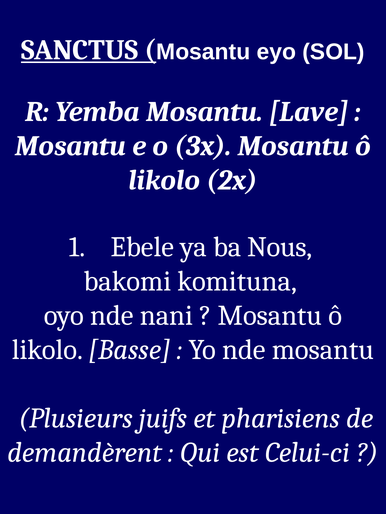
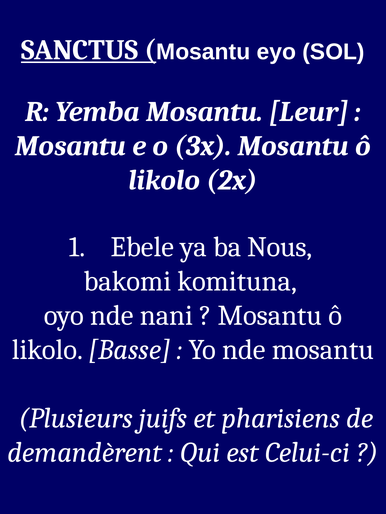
Lave: Lave -> Leur (309, 112)
